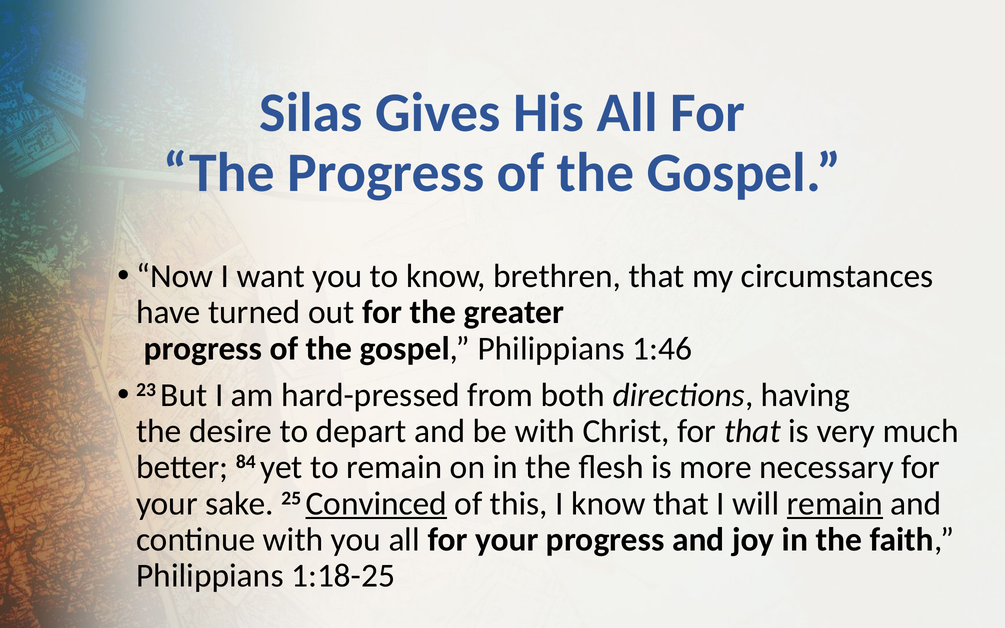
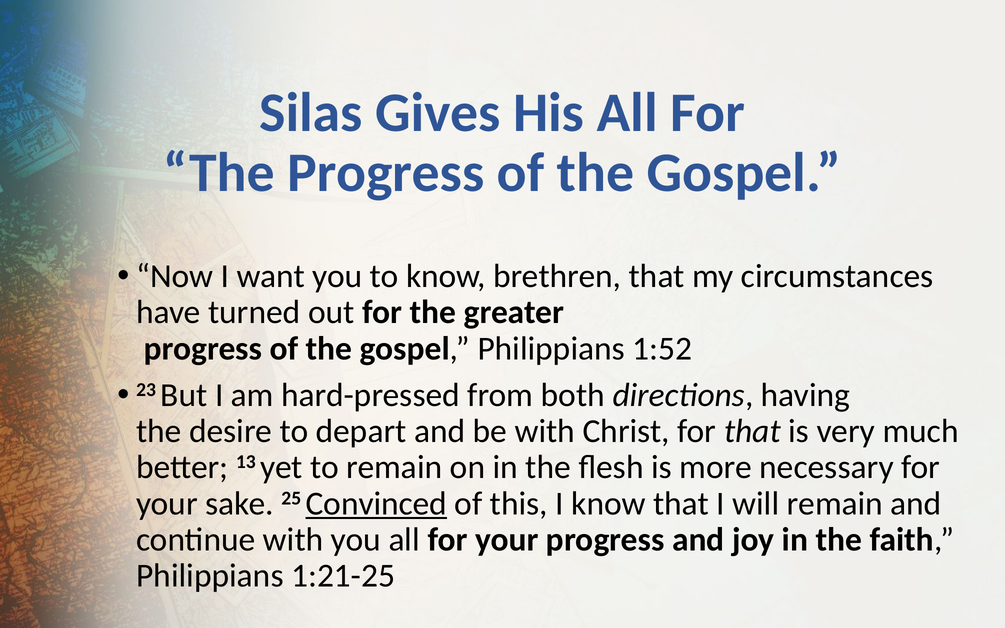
1:46: 1:46 -> 1:52 (662, 349)
84: 84 -> 13 (246, 462)
remain underline: present -> none (835, 504)
1:18-25: 1:18-25 -> 1:21-25 (343, 576)
